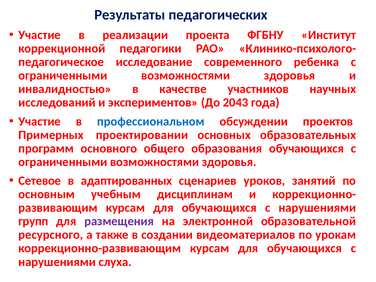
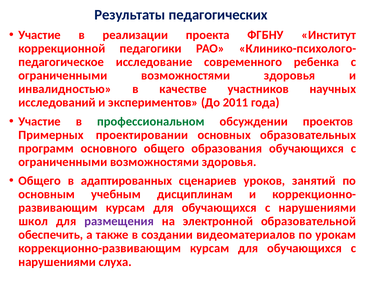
2043: 2043 -> 2011 (236, 103)
профессиональном colour: blue -> green (151, 121)
Сетевое: Сетевое -> Общего (40, 181)
групп: групп -> школ (33, 221)
ресурсного: ресурсного -> обеспечить (51, 235)
